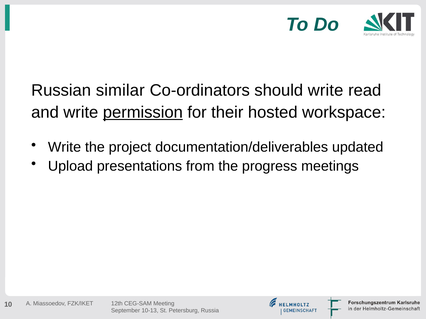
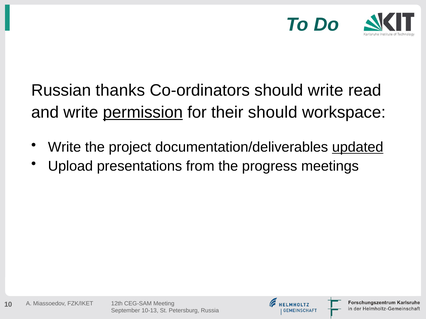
similar: similar -> thanks (120, 91)
their hosted: hosted -> should (273, 112)
updated underline: none -> present (358, 148)
